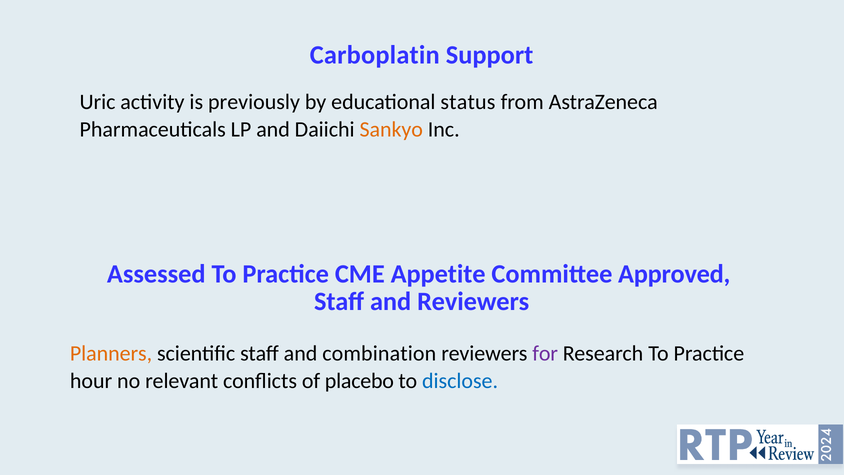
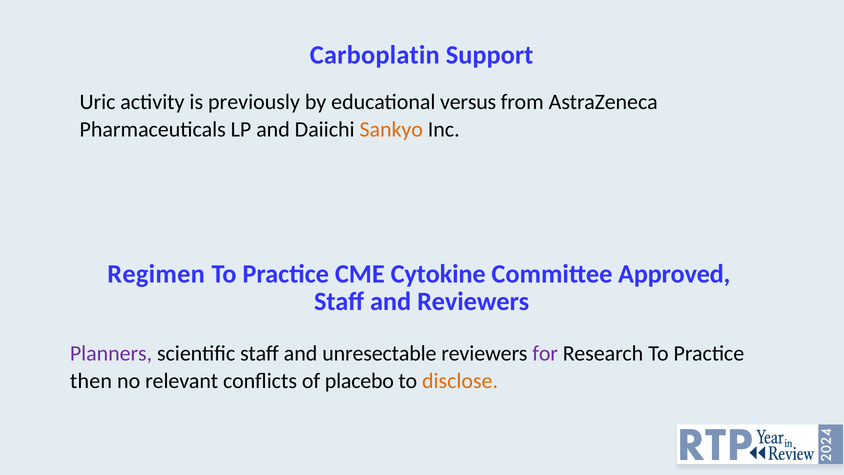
status: status -> versus (468, 102)
Assessed: Assessed -> Regimen (156, 274)
Appetite: Appetite -> Cytokine (438, 274)
Planners colour: orange -> purple (111, 353)
combination: combination -> unresectable (379, 353)
hour: hour -> then (91, 381)
disclose colour: blue -> orange (460, 381)
